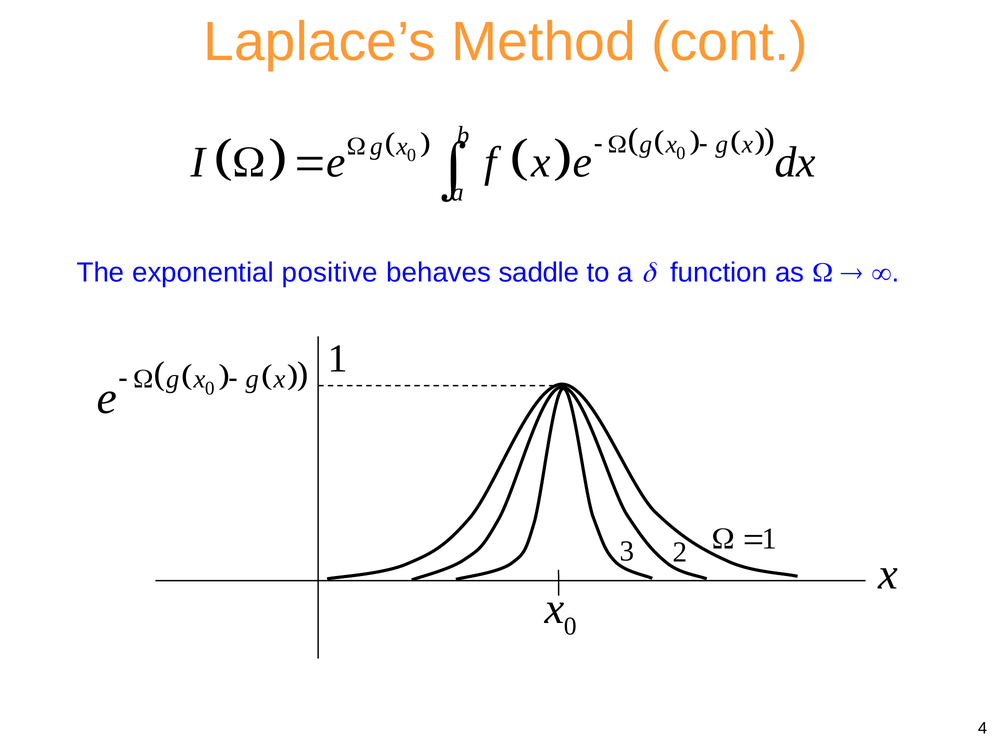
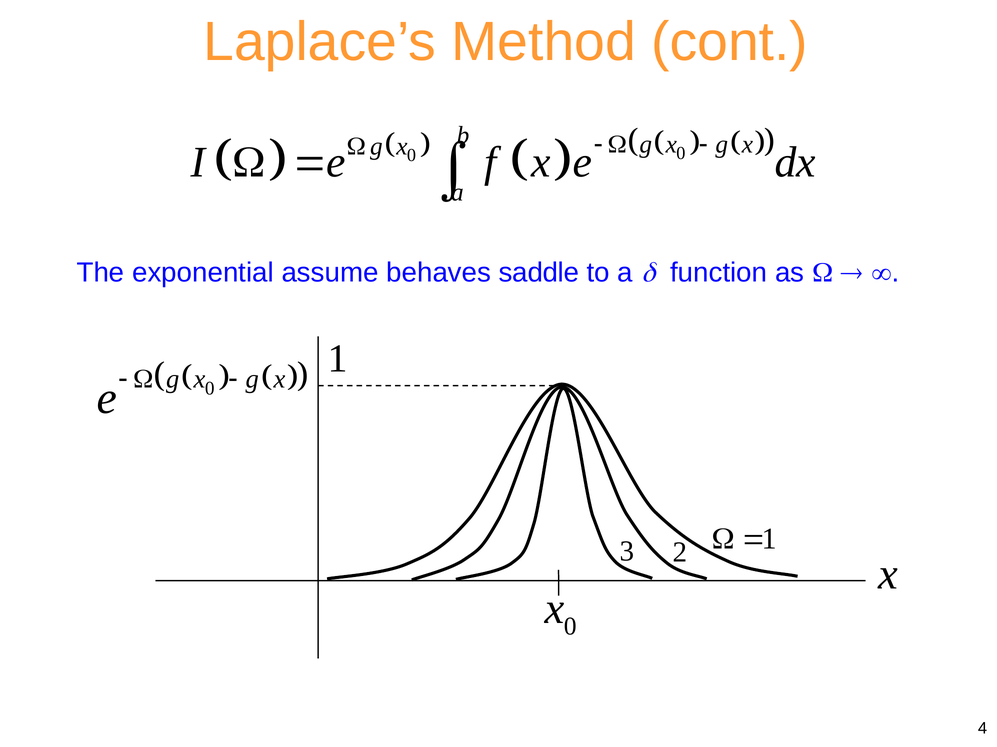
positive: positive -> assume (330, 273)
